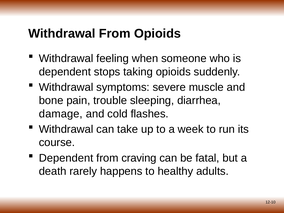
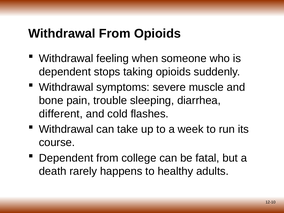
damage: damage -> different (61, 114)
craving: craving -> college (139, 158)
